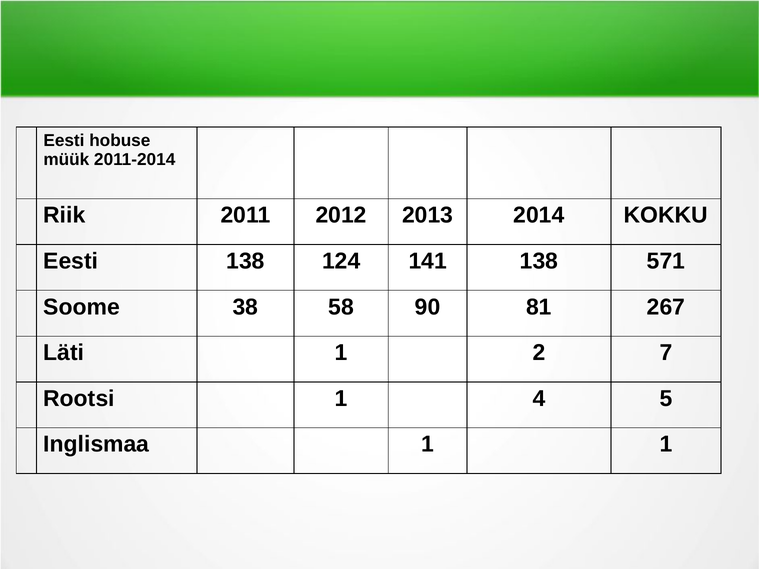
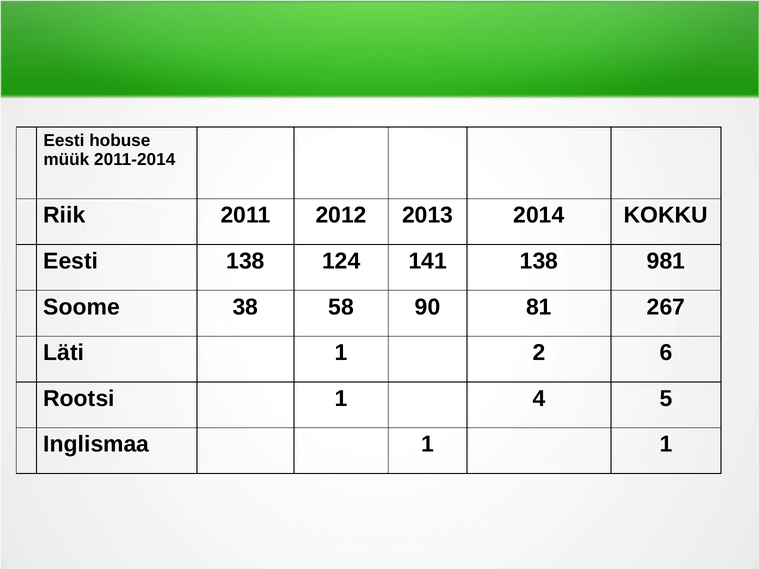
571: 571 -> 981 (666, 261)
7: 7 -> 6 (666, 353)
